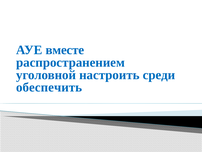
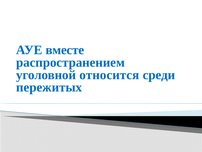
настроить: настроить -> относится (109, 75)
обеспечить: обеспечить -> пережитых (49, 87)
